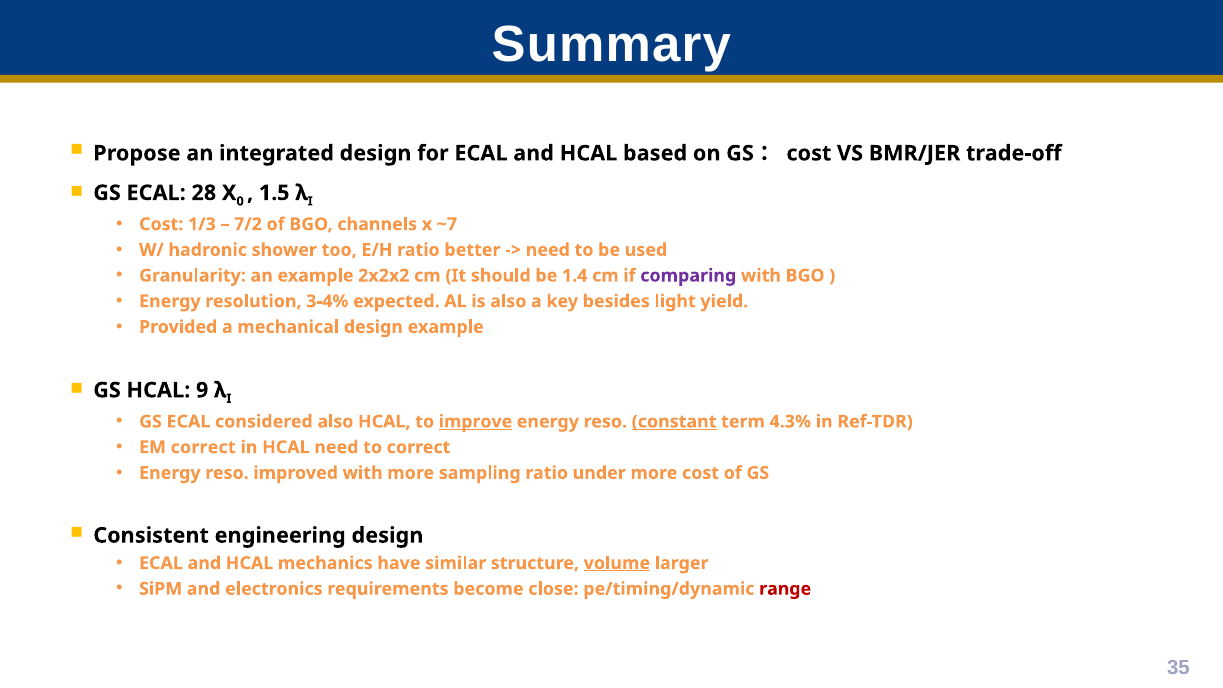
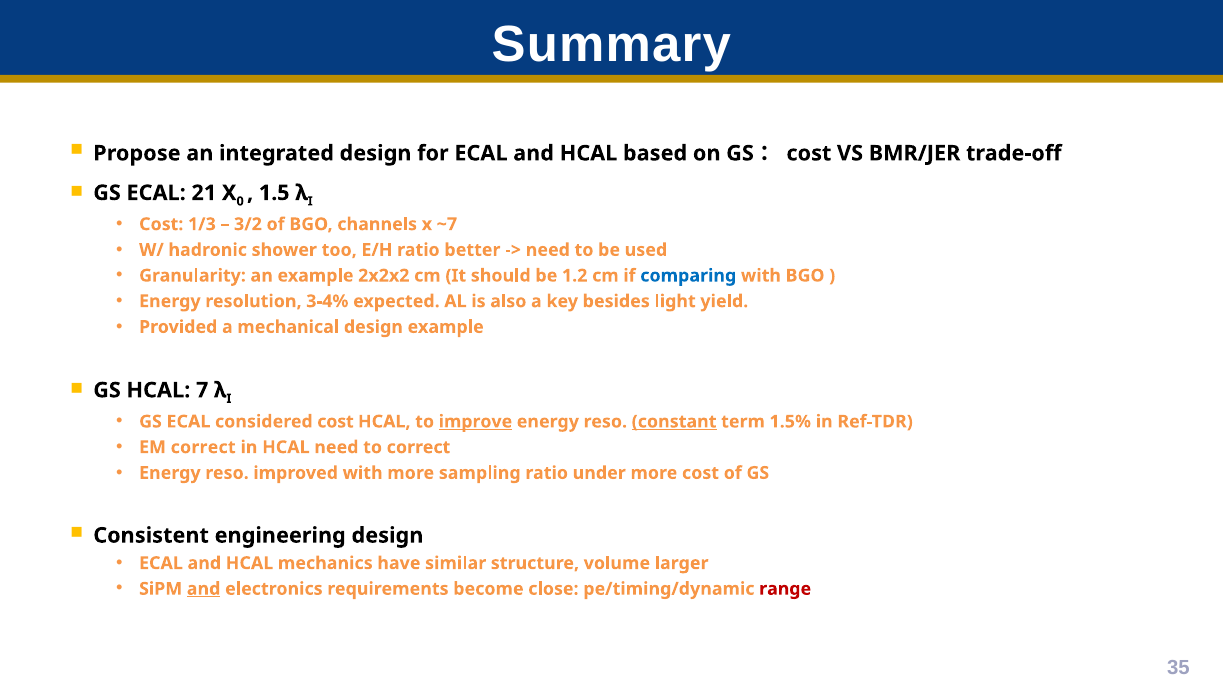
28: 28 -> 21 (204, 193)
7/2: 7/2 -> 3/2 (248, 224)
1.4: 1.4 -> 1.2 (575, 276)
comparing colour: purple -> blue (688, 276)
9: 9 -> 7 (202, 390)
considered also: also -> cost (335, 422)
4.3%: 4.3% -> 1.5% (790, 422)
volume underline: present -> none (617, 563)
and underline: none -> present (204, 589)
